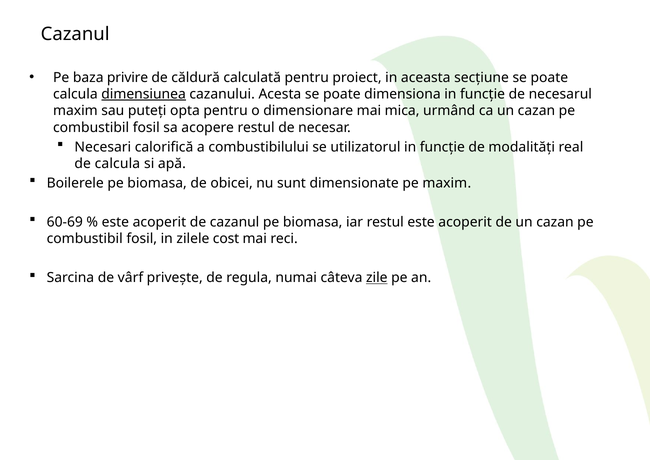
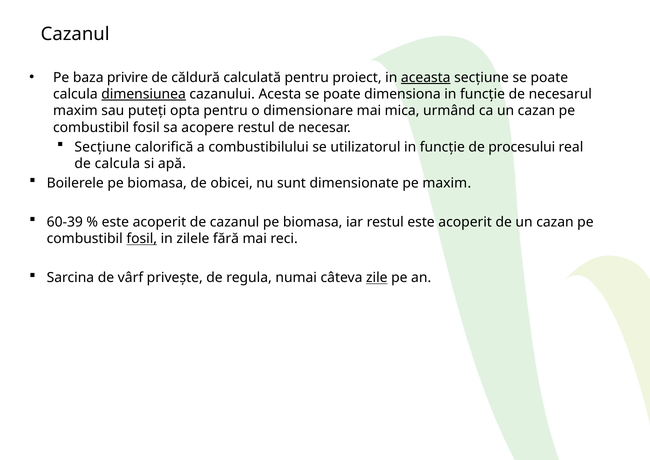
aceasta underline: none -> present (426, 77)
Necesari: Necesari -> Secțiune (103, 147)
modalități: modalități -> procesului (522, 147)
60-69: 60-69 -> 60-39 (65, 222)
fosil underline: none -> present (142, 239)
cost: cost -> fără (226, 239)
